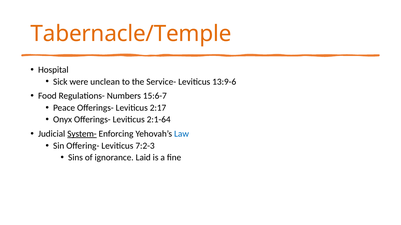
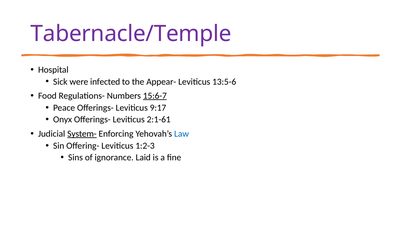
Tabernacle/Temple colour: orange -> purple (131, 34)
unclean: unclean -> infected (105, 82)
Service-: Service- -> Appear- (161, 82)
13:9-6: 13:9-6 -> 13:5-6 (224, 82)
15:6-7 underline: none -> present (155, 96)
2:17: 2:17 -> 9:17 (158, 108)
2:1-64: 2:1-64 -> 2:1-61 (159, 120)
7:2-3: 7:2-3 -> 1:2-3 (145, 146)
